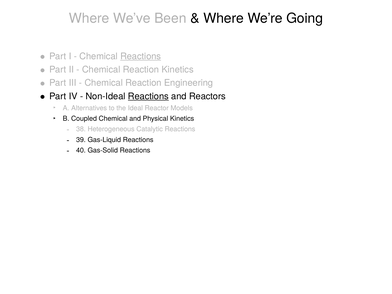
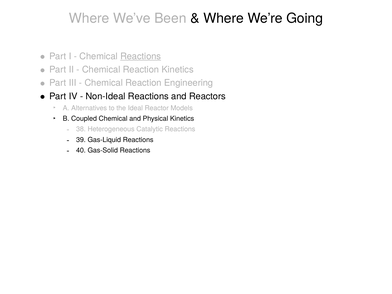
Reactions underline: present -> none (148, 96)
